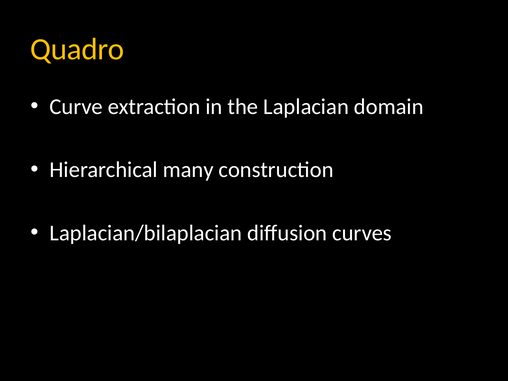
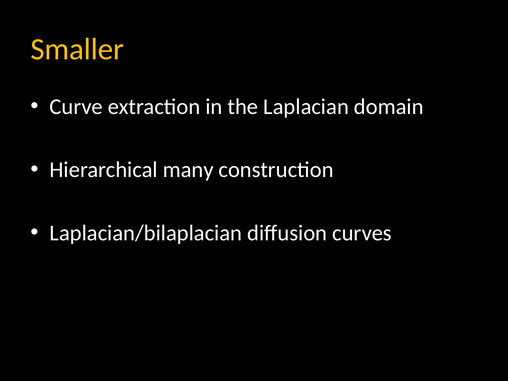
Quadro: Quadro -> Smaller (77, 49)
